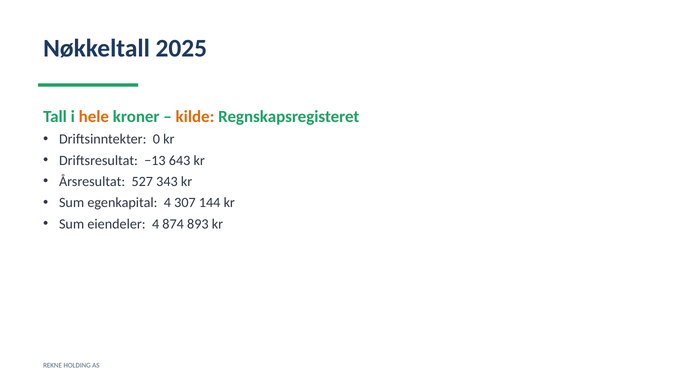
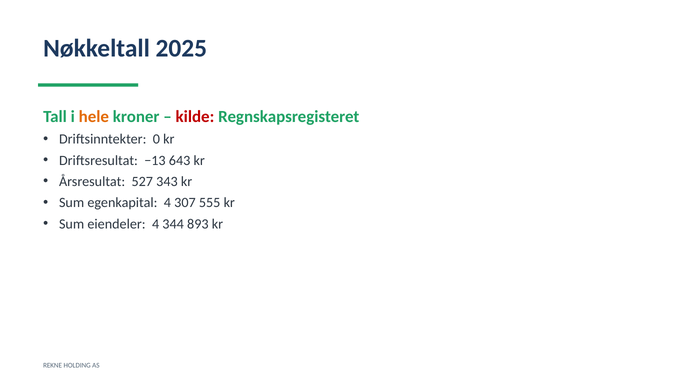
kilde colour: orange -> red (195, 117)
144: 144 -> 555 (210, 203)
874: 874 -> 344 (173, 224)
